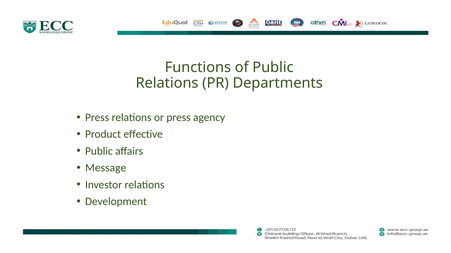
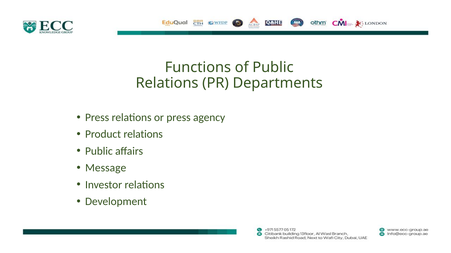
Product effective: effective -> relations (143, 135)
